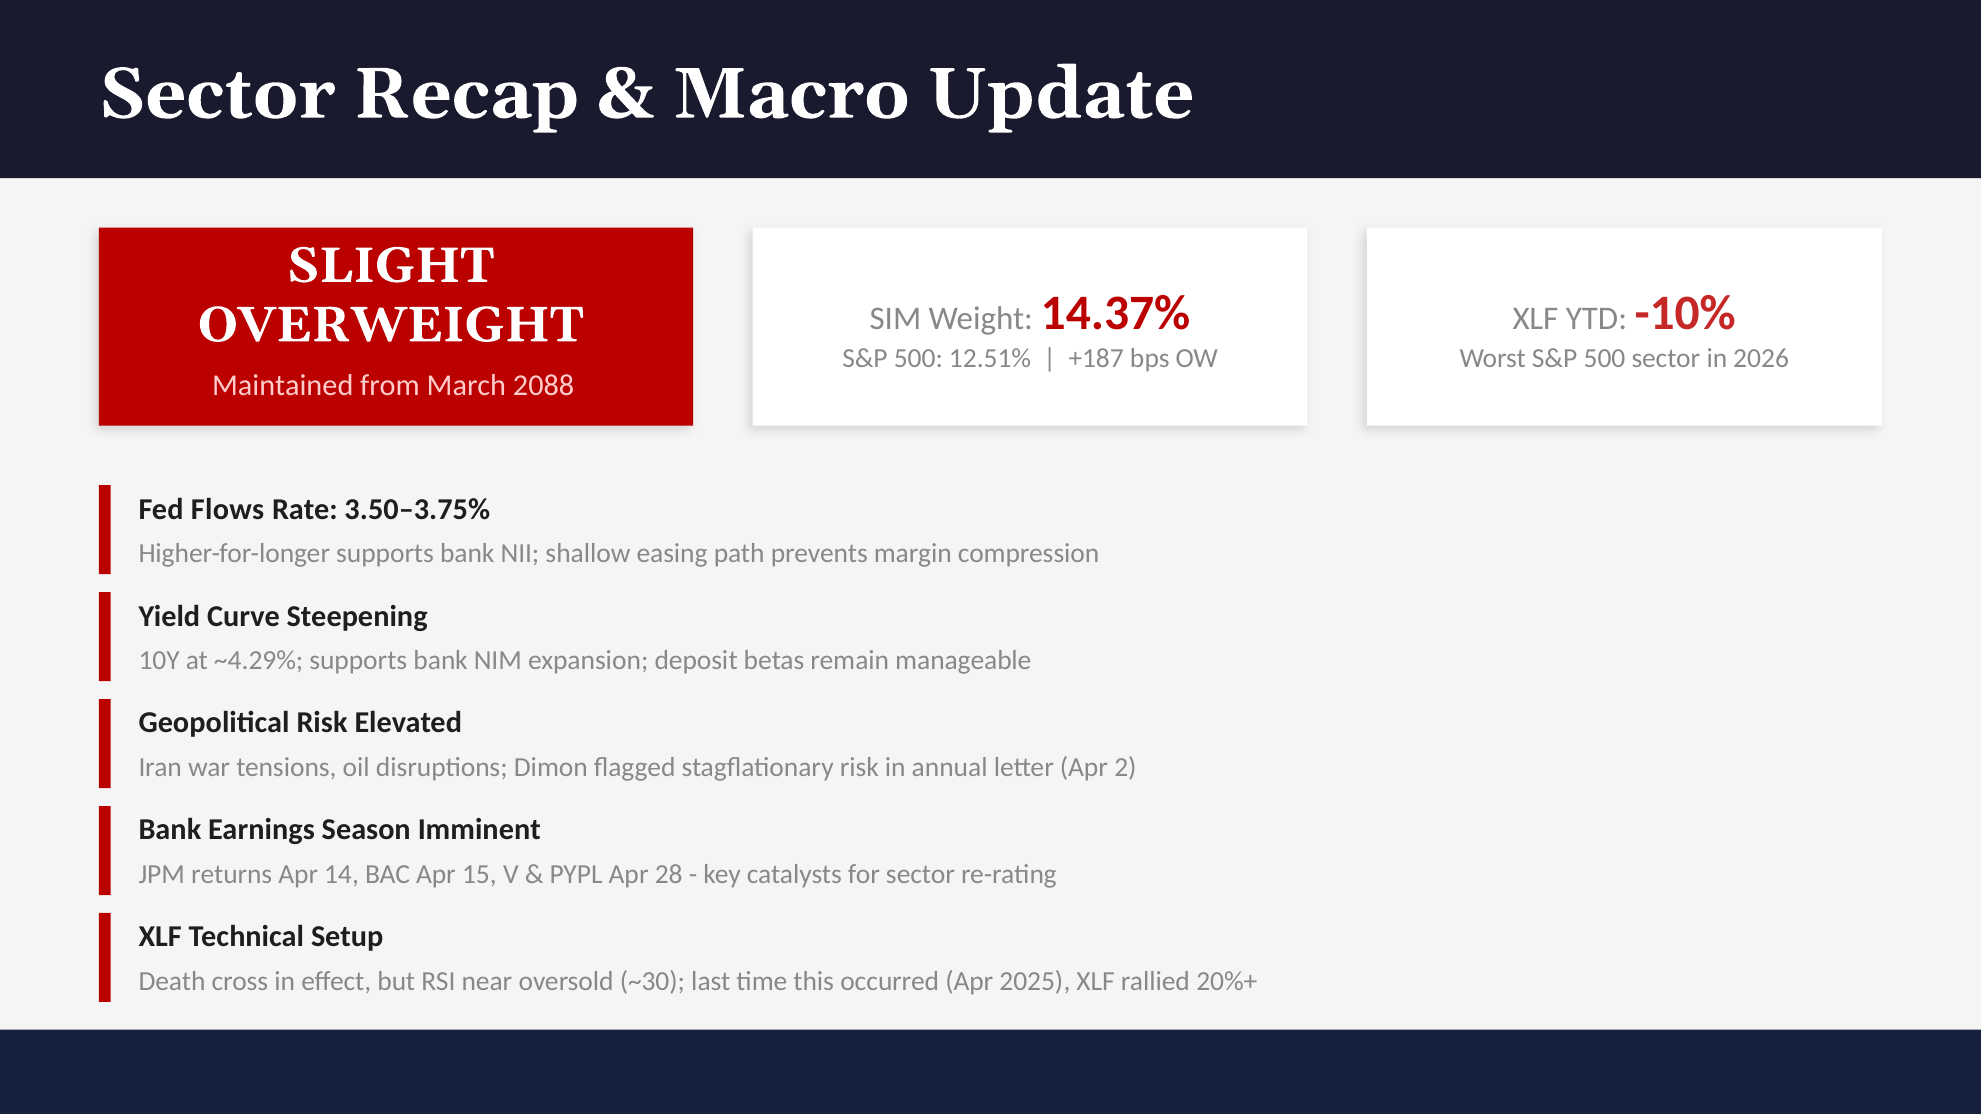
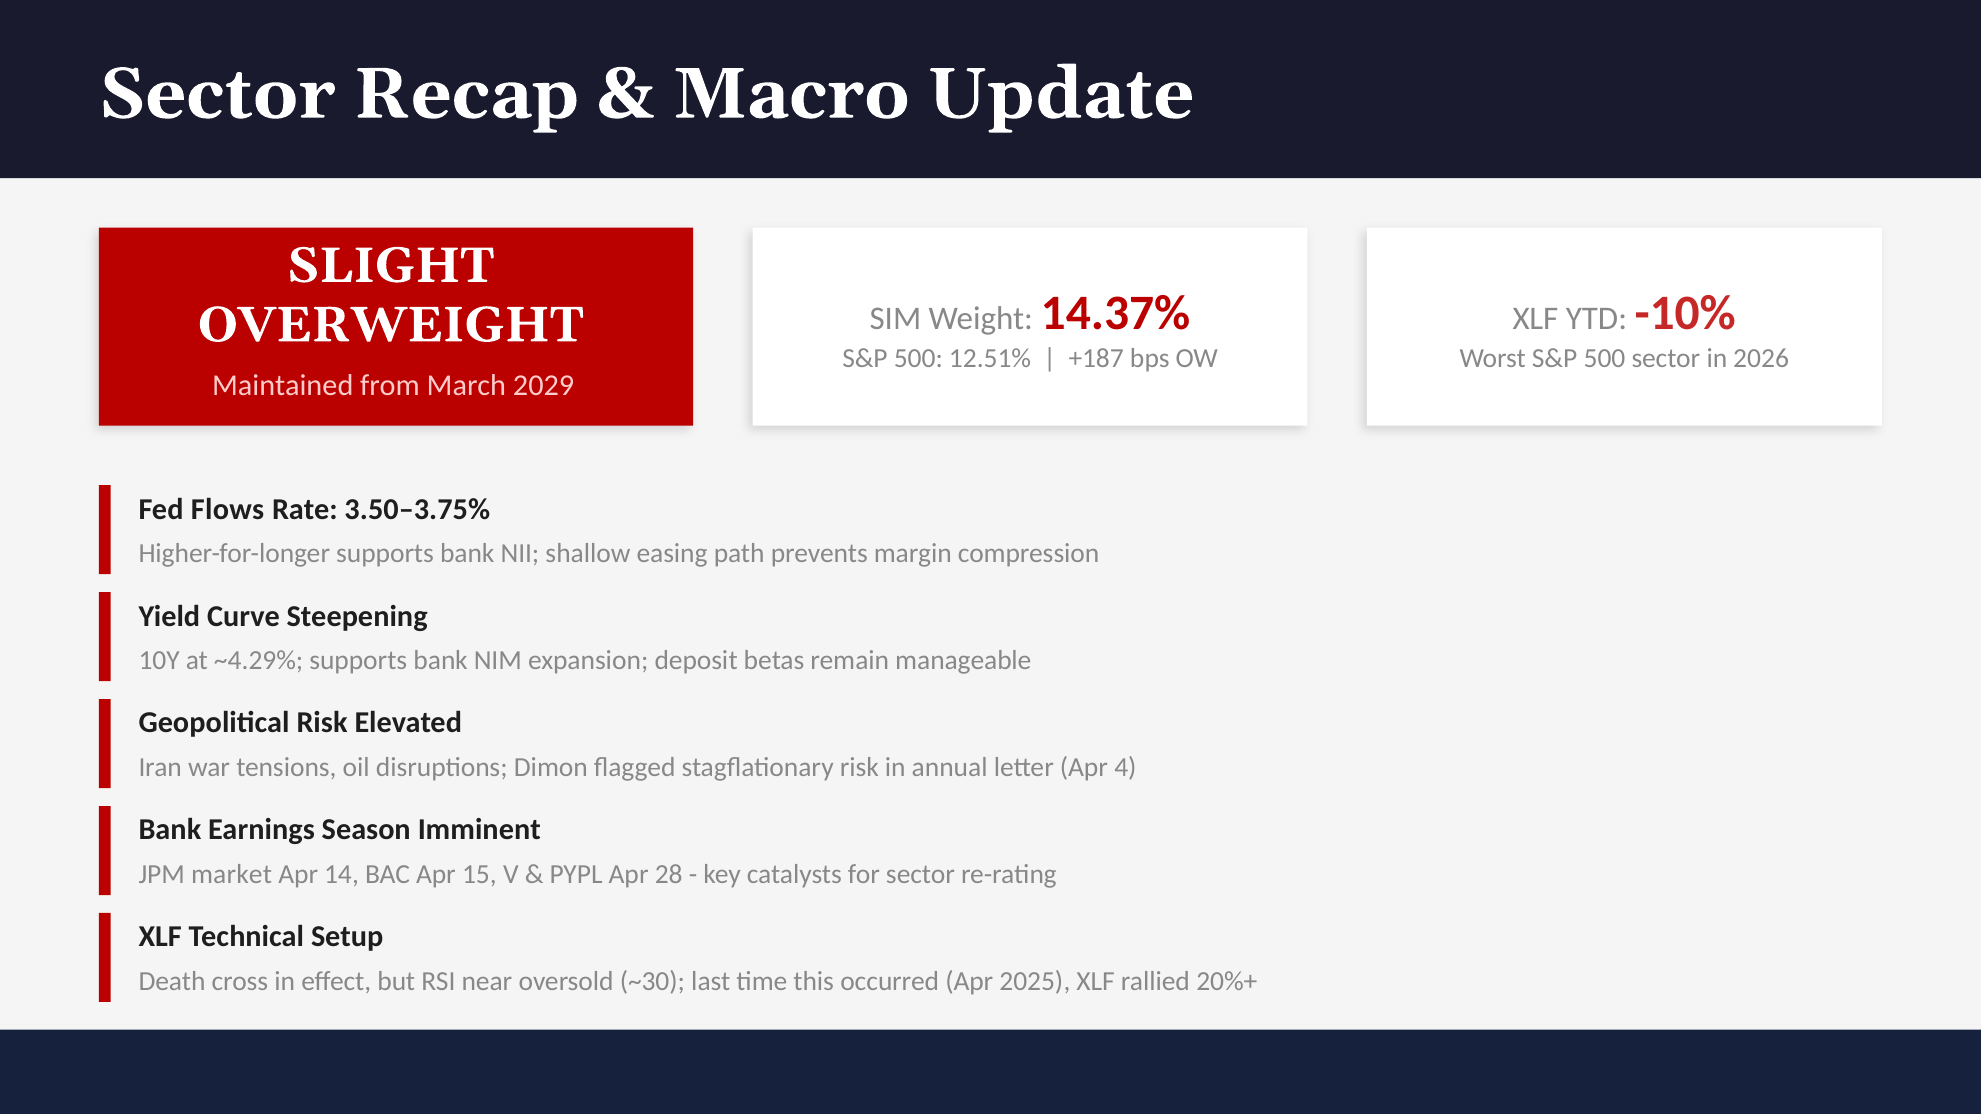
2088: 2088 -> 2029 (544, 386)
2: 2 -> 4 (1125, 767)
returns: returns -> market (232, 874)
